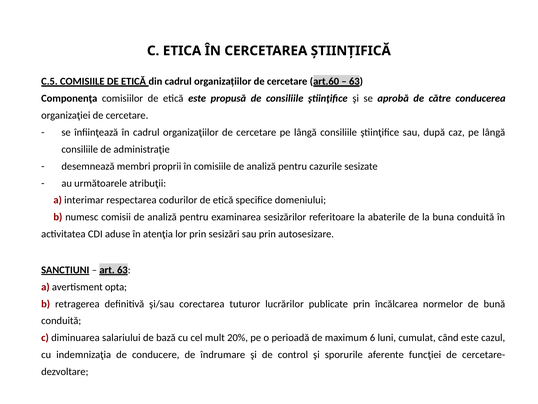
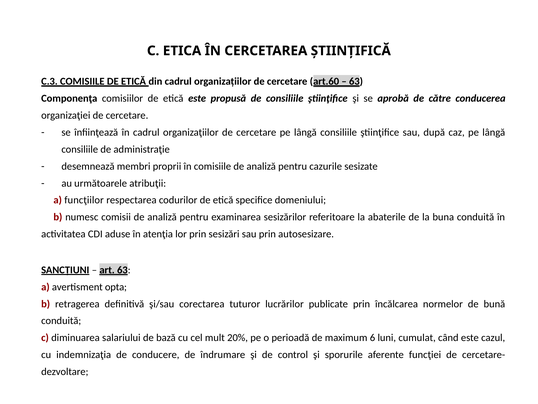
C.5: C.5 -> C.3 (49, 81)
interimar: interimar -> funcţiilor (84, 200)
